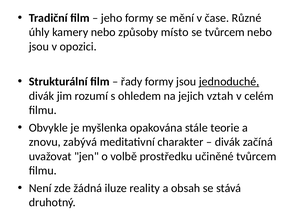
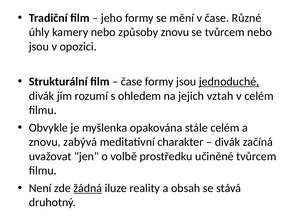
způsoby místo: místo -> znovu (175, 32)
řady: řady -> čase (132, 82)
stále teorie: teorie -> celém (225, 128)
žádná underline: none -> present (88, 188)
